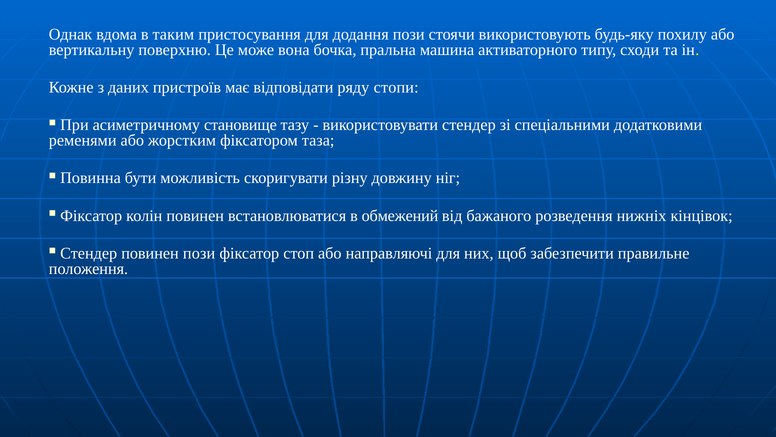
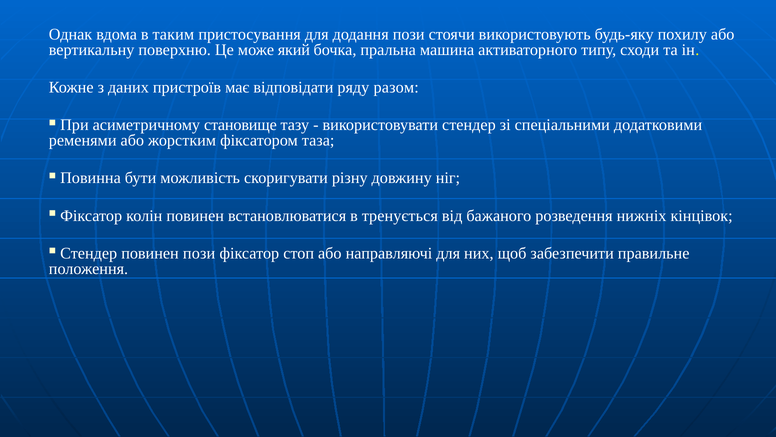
вона: вона -> який (294, 50)
стопи: стопи -> разом (396, 87)
обмежений: обмежений -> тренується (400, 215)
